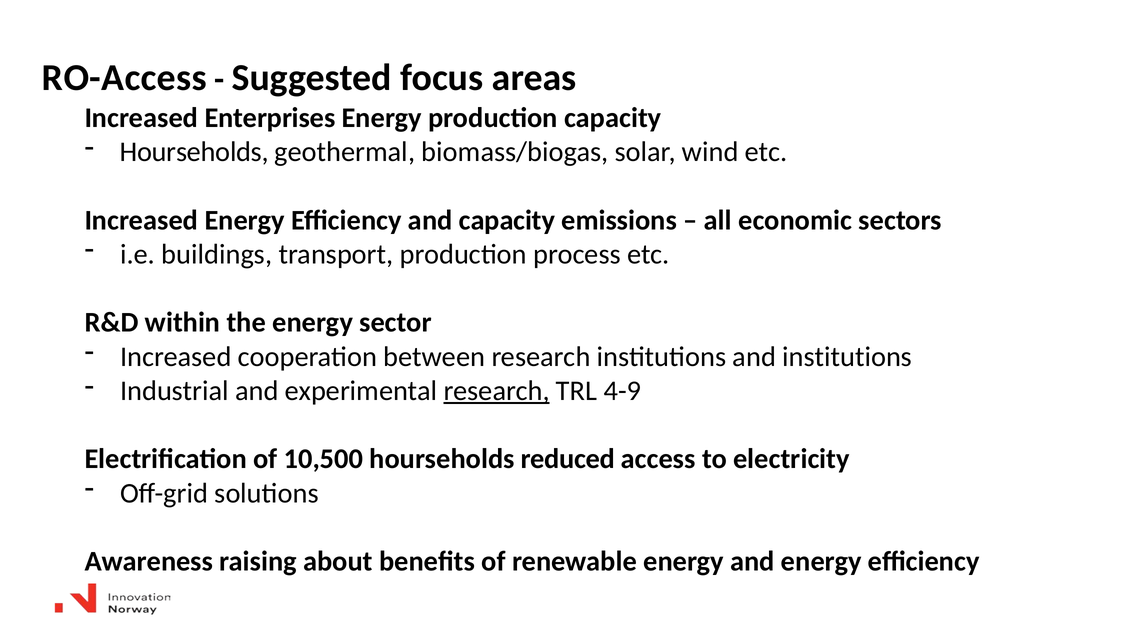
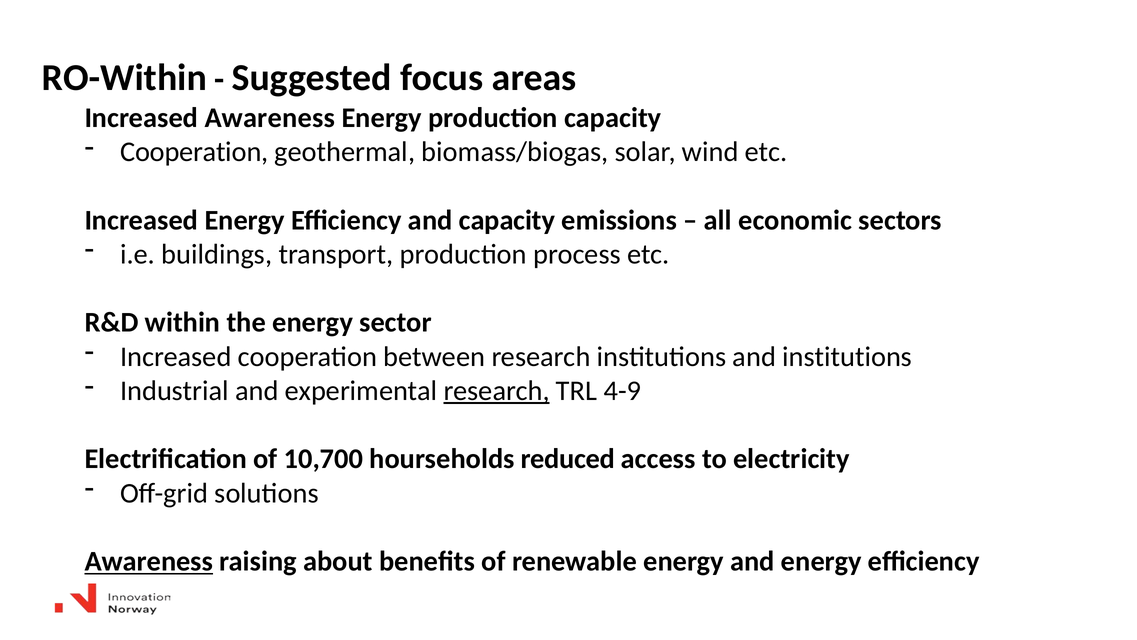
RO-Access: RO-Access -> RO-Within (124, 78)
Increased Enterprises: Enterprises -> Awareness (270, 118)
Hourseholds: Hourseholds -> Cooperation (194, 152)
10,500: 10,500 -> 10,700 (323, 459)
Awareness underline: none -> present (149, 561)
